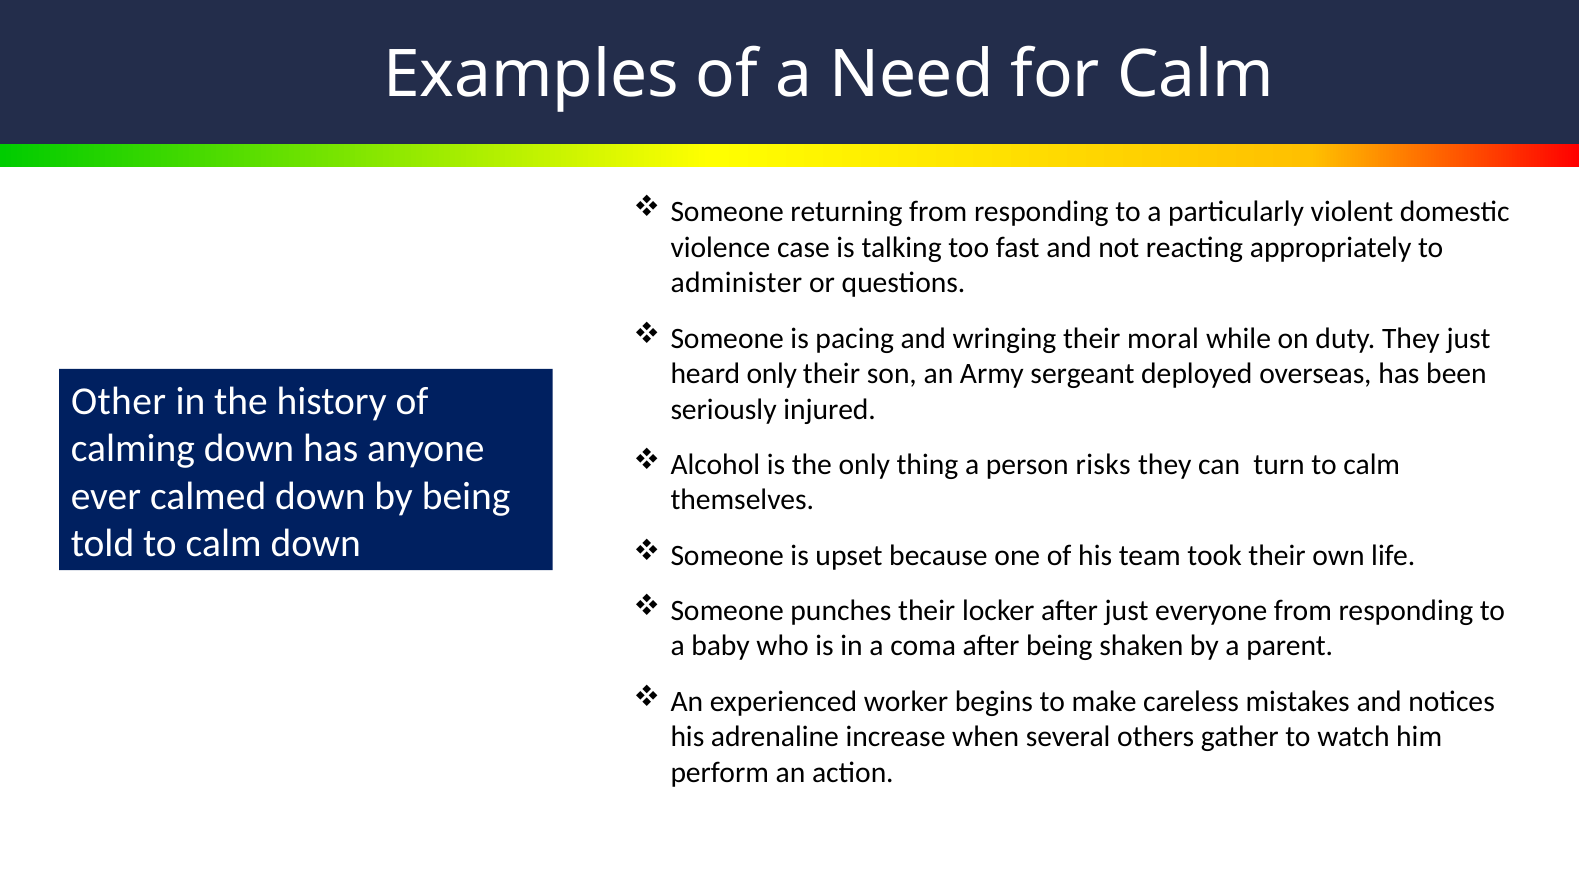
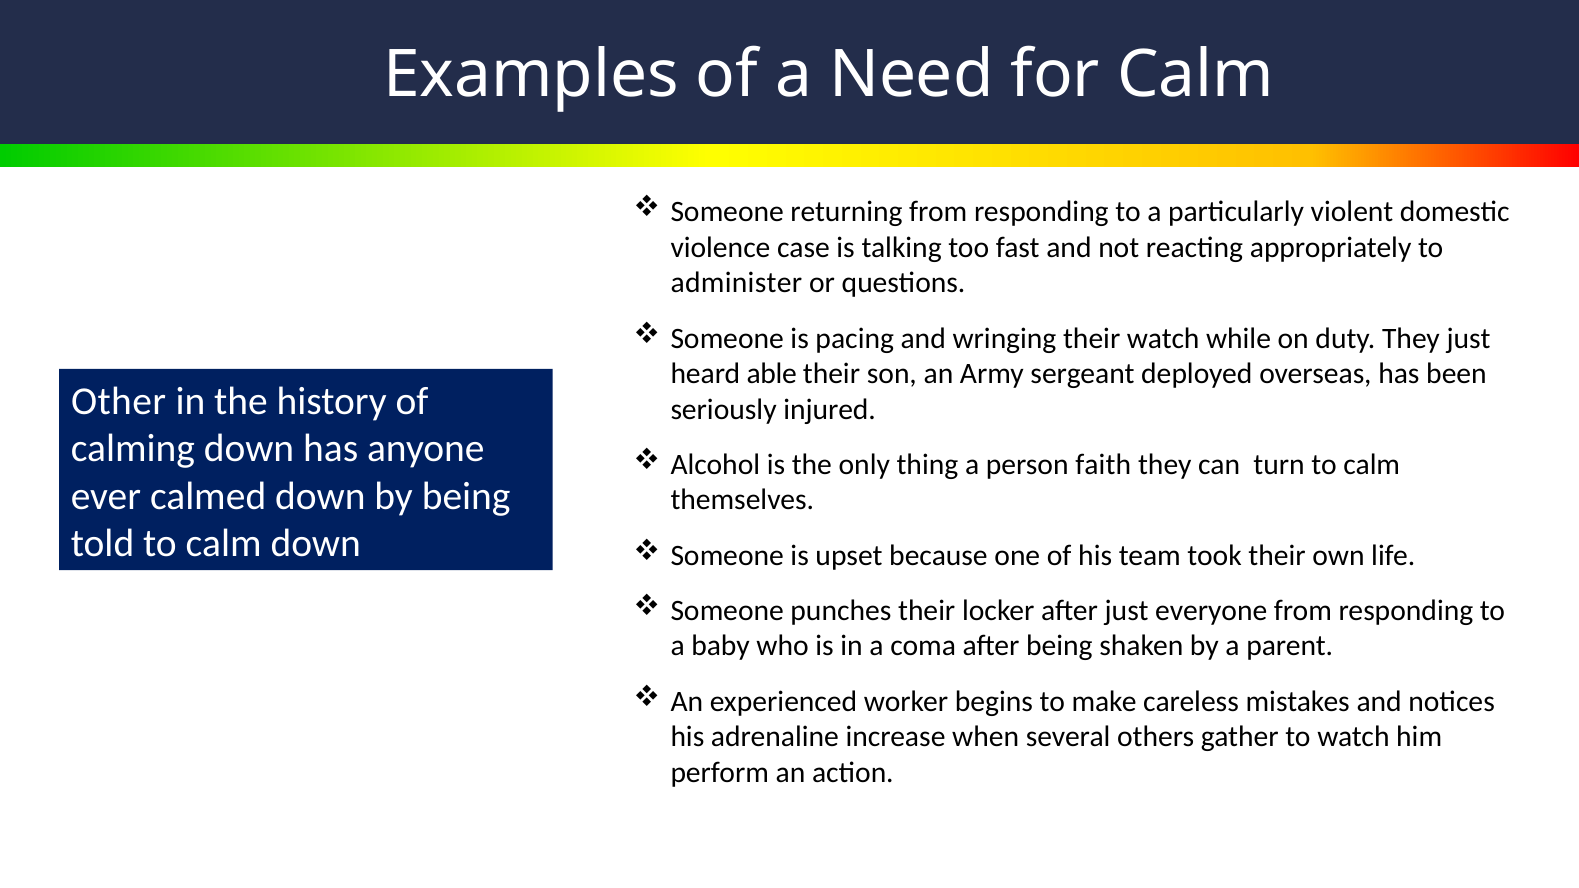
their moral: moral -> watch (1163, 338)
heard only: only -> able (772, 374)
risks: risks -> faith (1103, 465)
